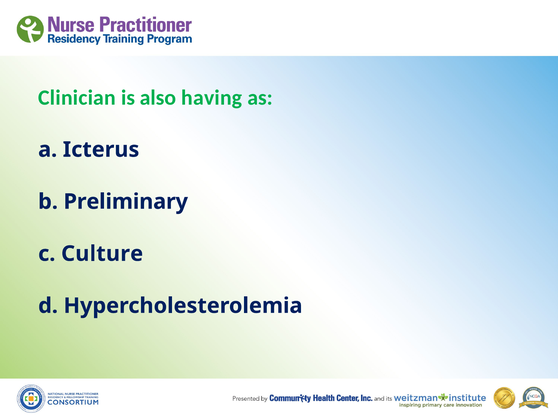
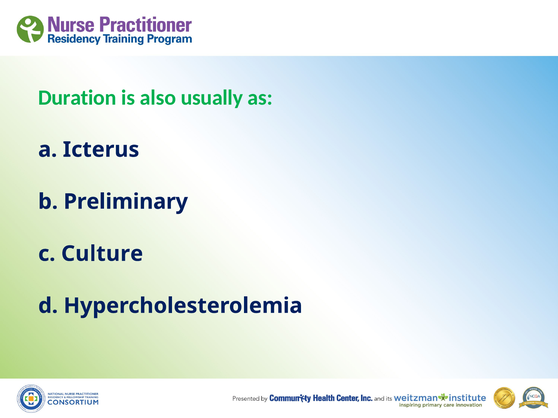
Clinician: Clinician -> Duration (77, 98)
having: having -> usually (212, 98)
